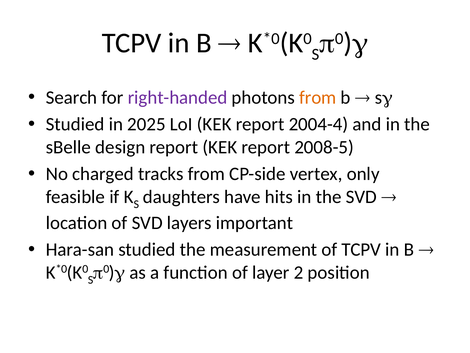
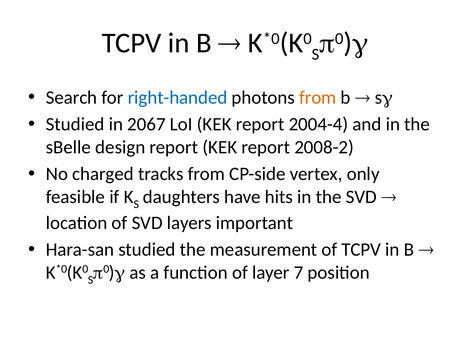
right-handed colour: purple -> blue (178, 97)
2025: 2025 -> 2067 (146, 124)
2008-5: 2008-5 -> 2008-2 (324, 147)
2: 2 -> 7 (299, 272)
